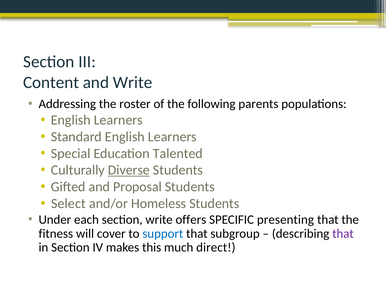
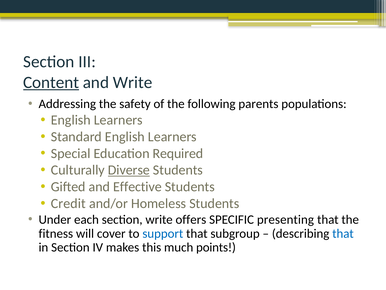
Content underline: none -> present (51, 82)
roster: roster -> safety (135, 104)
Talented: Talented -> Required (178, 153)
Proposal: Proposal -> Effective (137, 186)
Select: Select -> Credit (68, 203)
that colour: purple -> blue (343, 233)
direct: direct -> points (216, 247)
